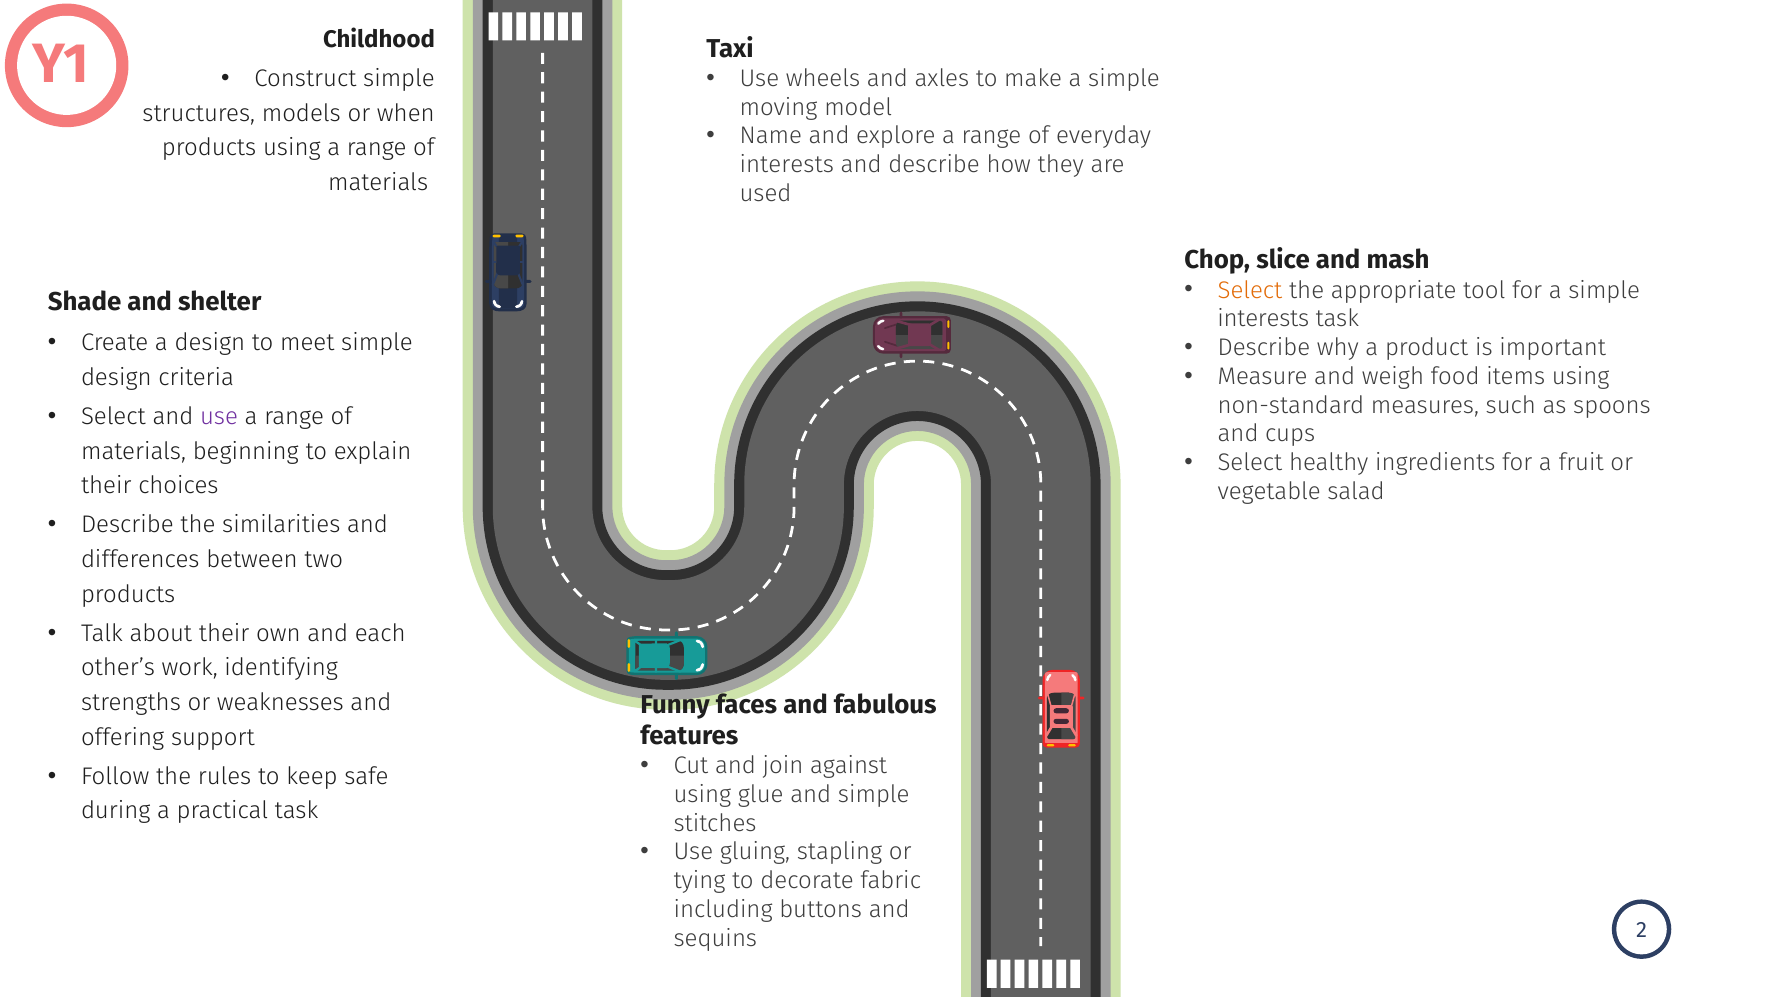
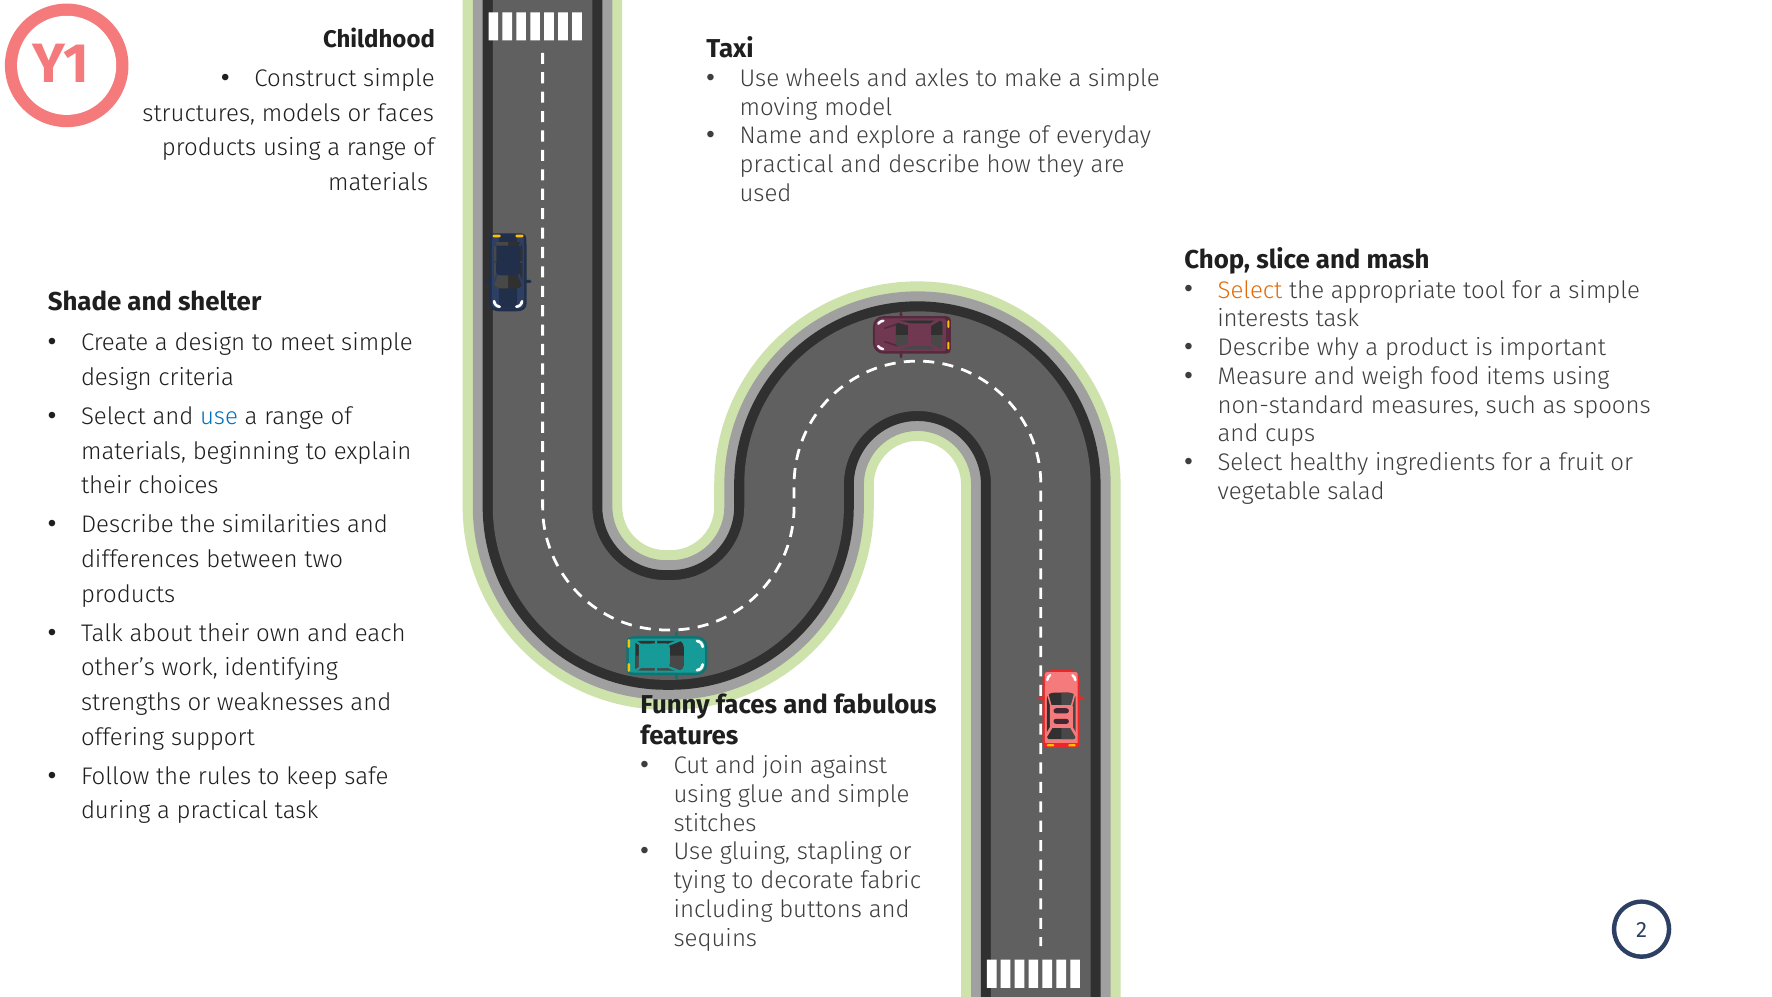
or when: when -> faces (406, 113)
interests: interests -> practical (787, 165)
use colour: purple -> blue (219, 417)
